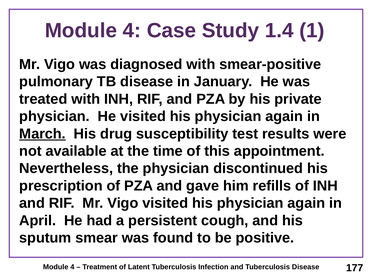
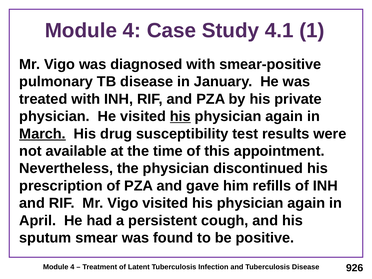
1.4: 1.4 -> 4.1 (279, 31)
his underline: none -> present (180, 116)
177: 177 -> 926 (355, 268)
